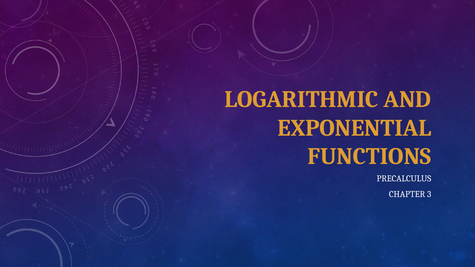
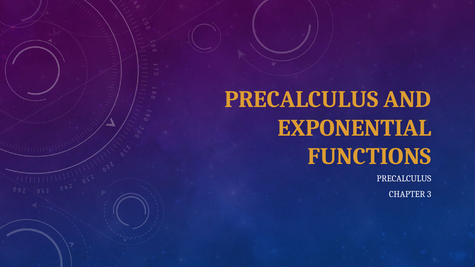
LOGARITHMIC: LOGARITHMIC -> PRECALCULUS (301, 99)
